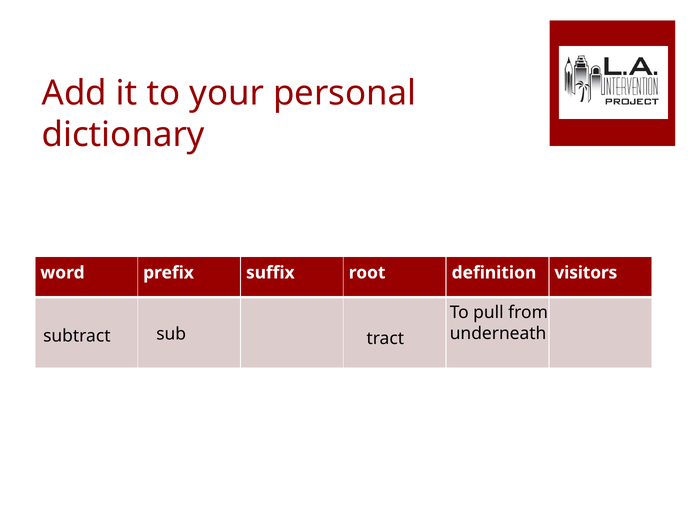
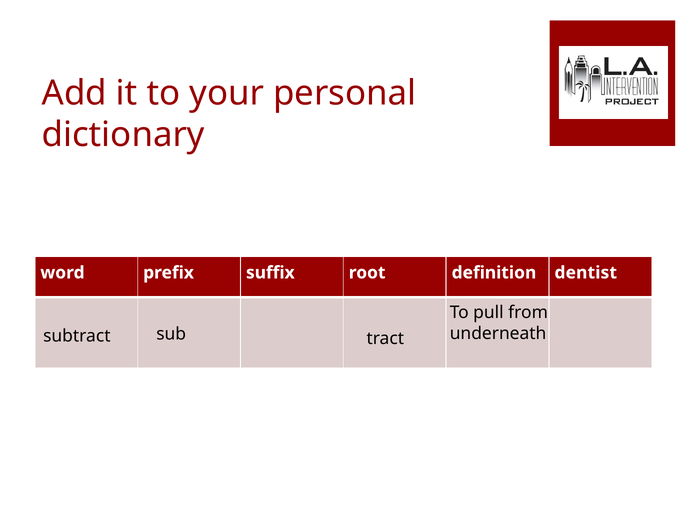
visitors: visitors -> dentist (586, 273)
